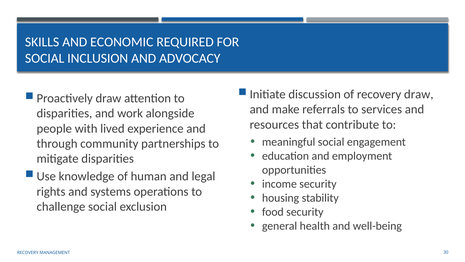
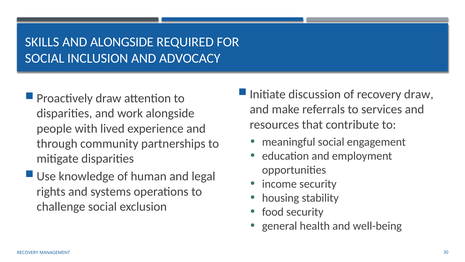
AND ECONOMIC: ECONOMIC -> ALONGSIDE (122, 42)
